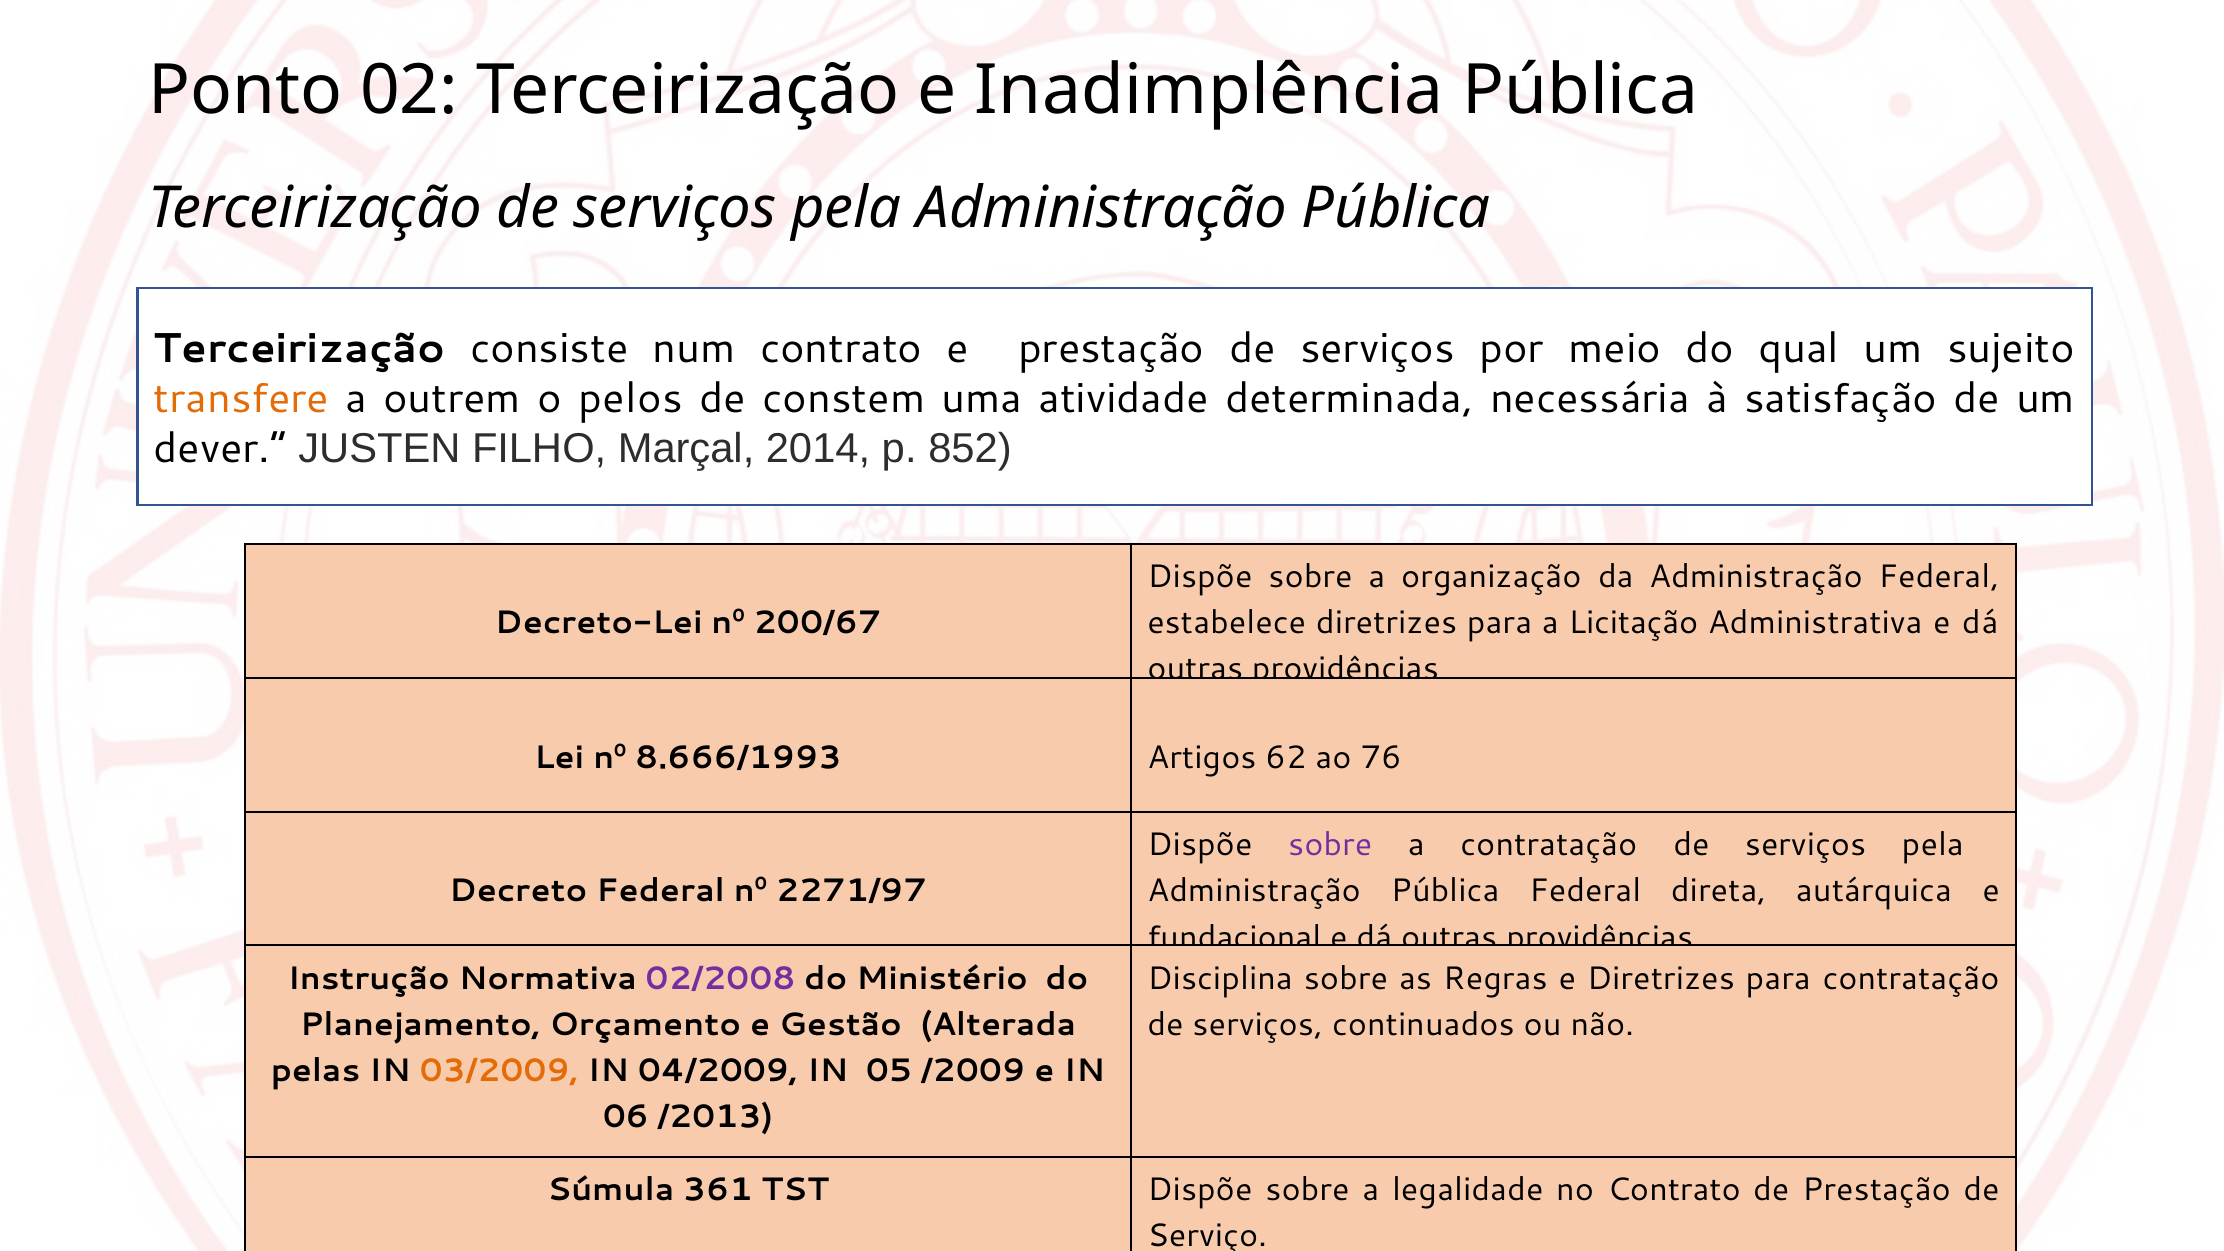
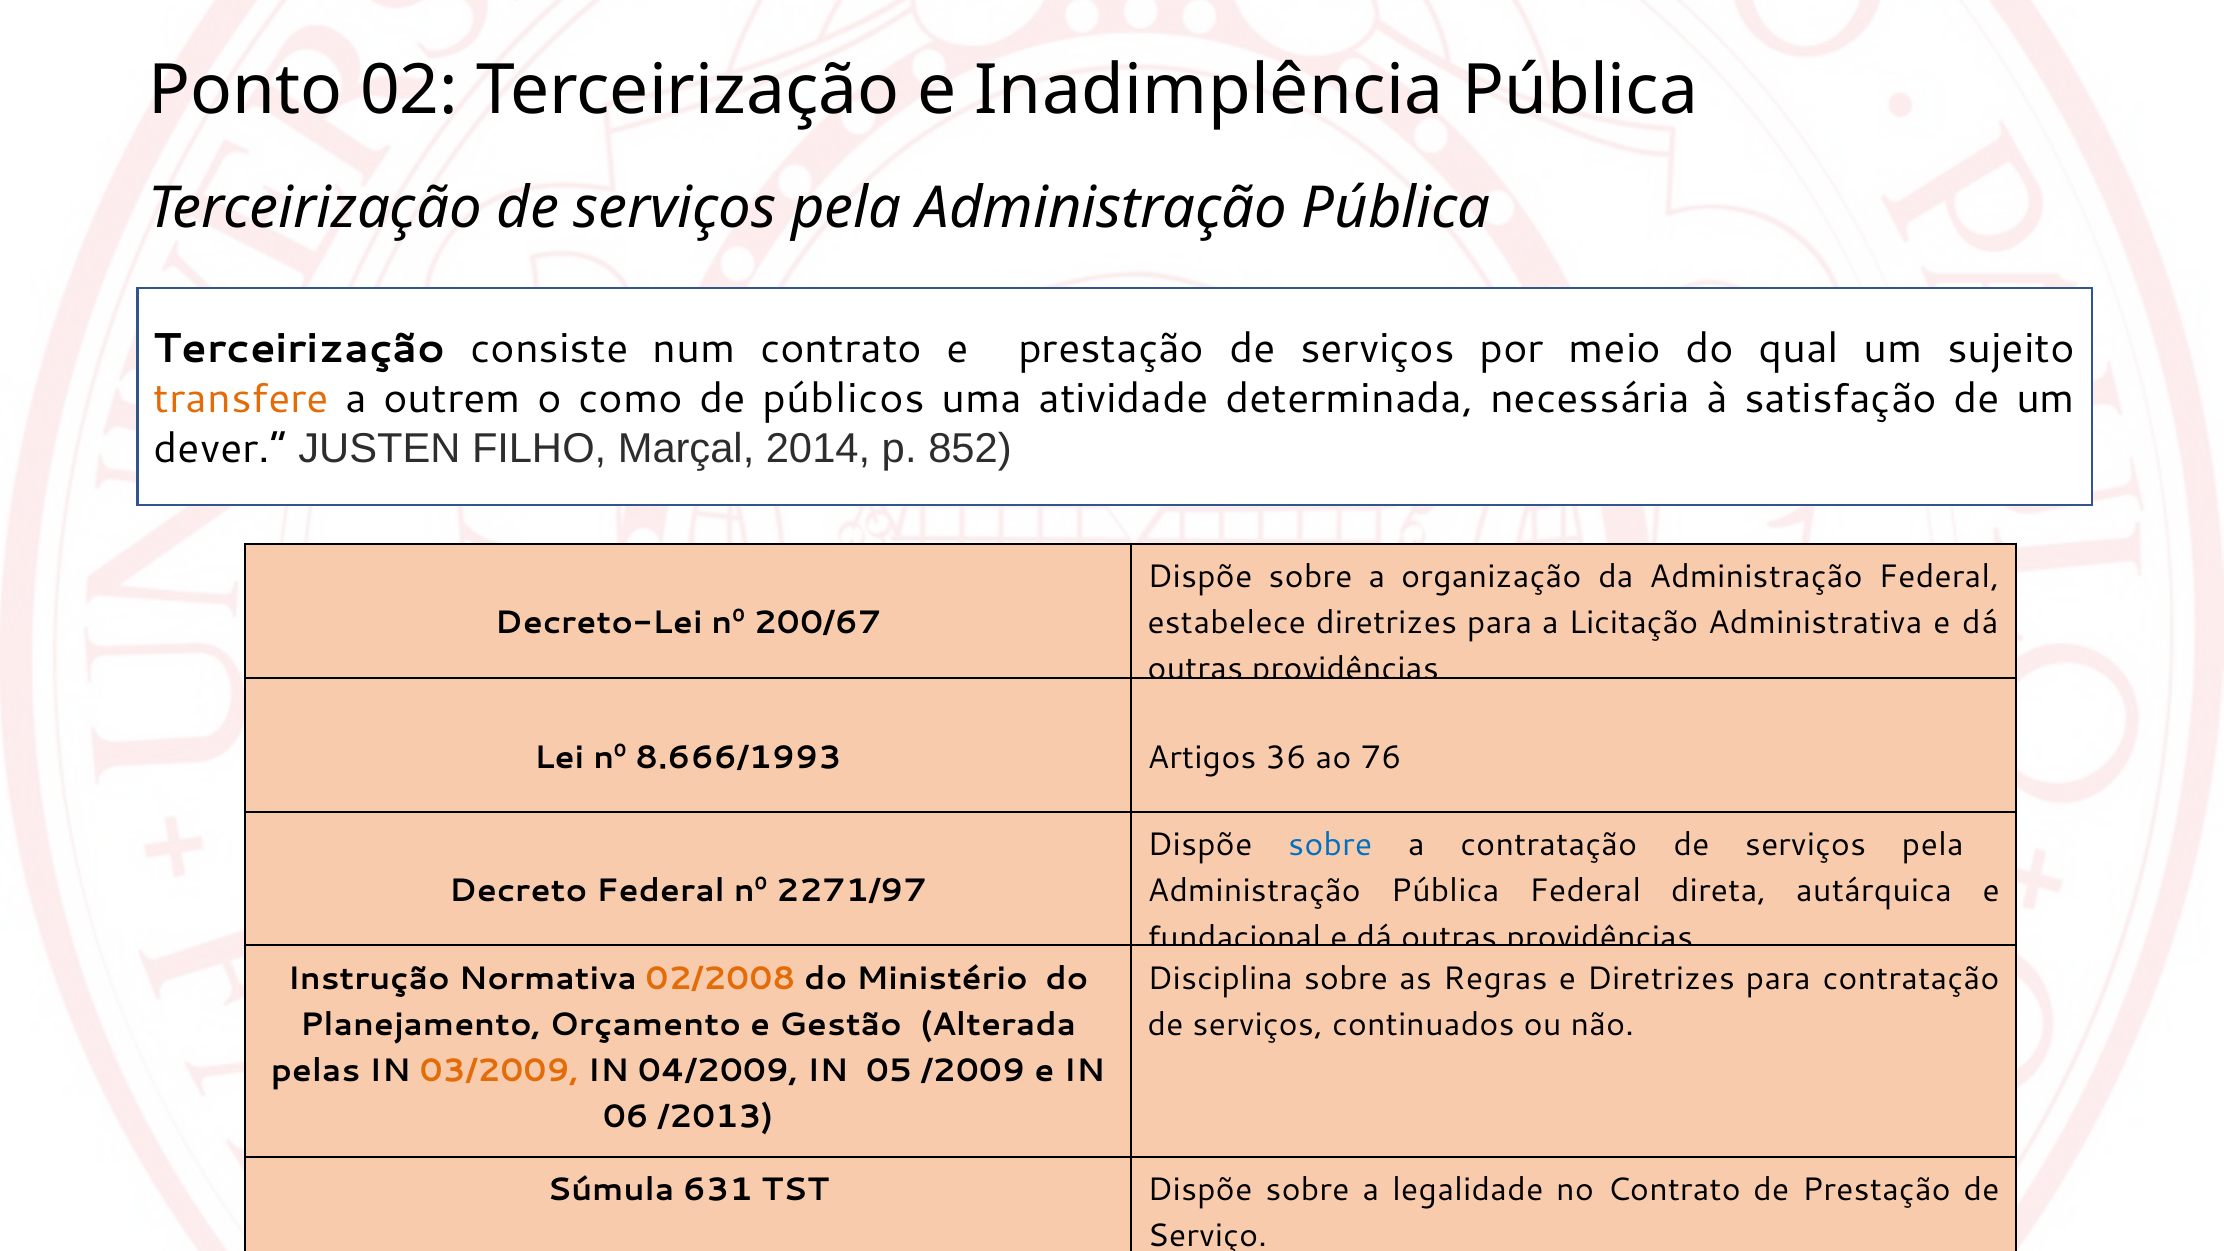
pelos: pelos -> como (631, 399)
constem: constem -> públicos (844, 399)
62: 62 -> 36 (1286, 758)
sobre colour: purple -> blue (1330, 845)
02/2008 colour: purple -> orange (721, 979)
361: 361 -> 631 (718, 1190)
